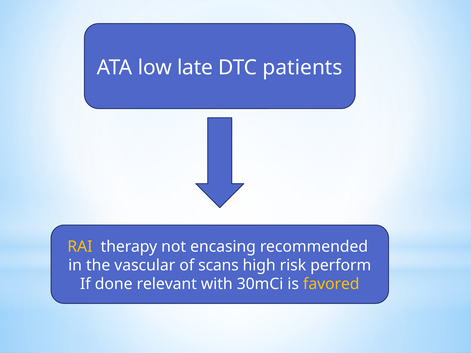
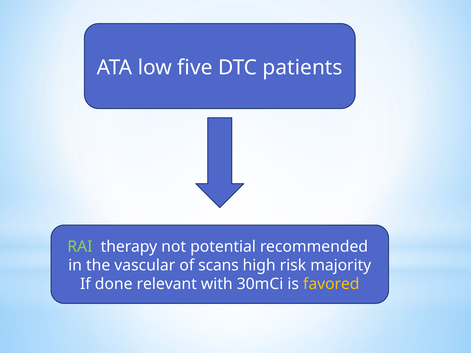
late: late -> five (195, 68)
RAI colour: yellow -> light green (80, 247)
encasing: encasing -> potential (223, 247)
perform: perform -> majority (341, 266)
